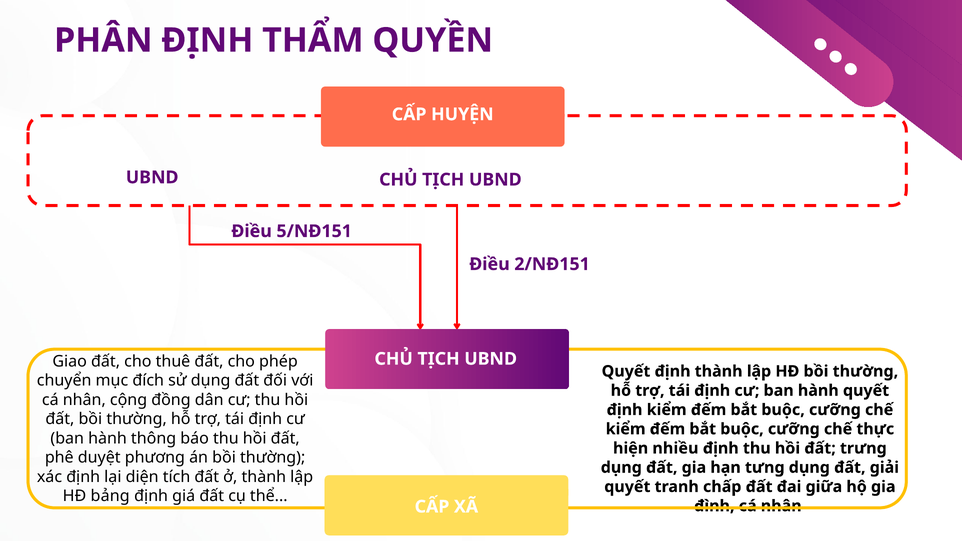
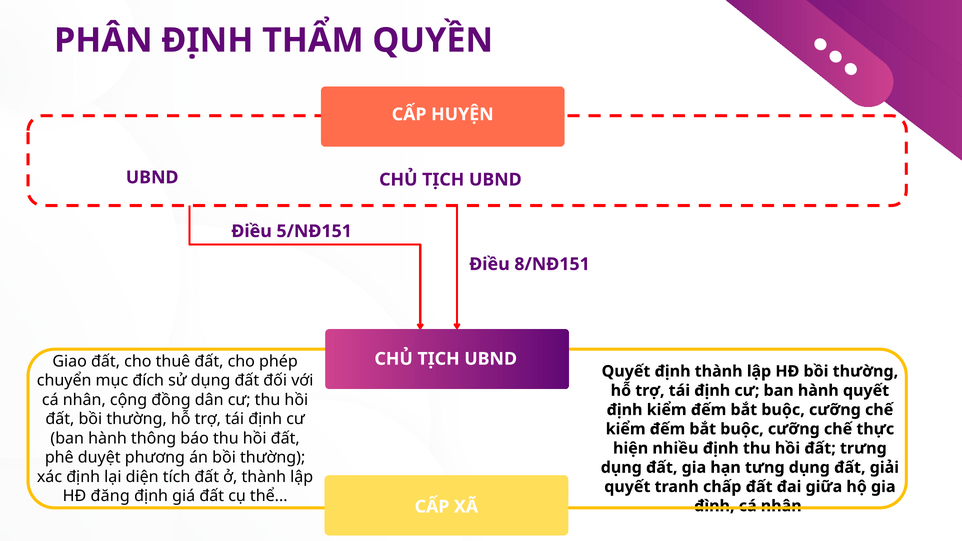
2/NĐ151: 2/NĐ151 -> 8/NĐ151 (552, 264)
bảng: bảng -> đăng (110, 496)
